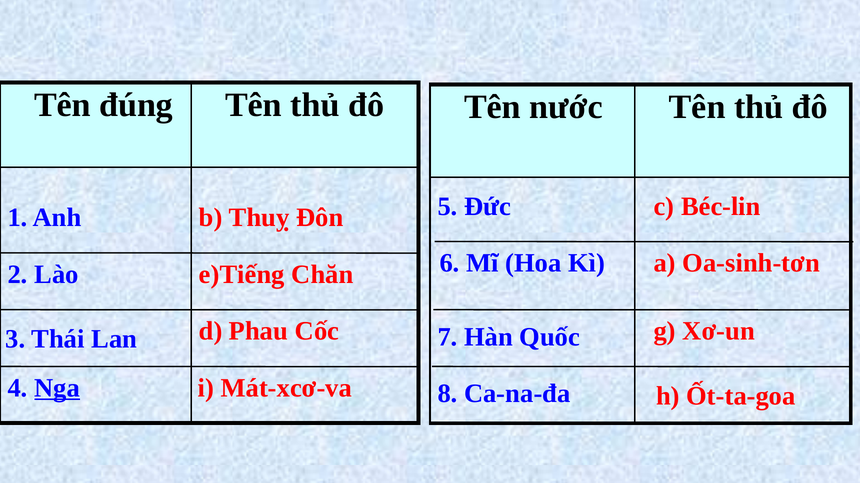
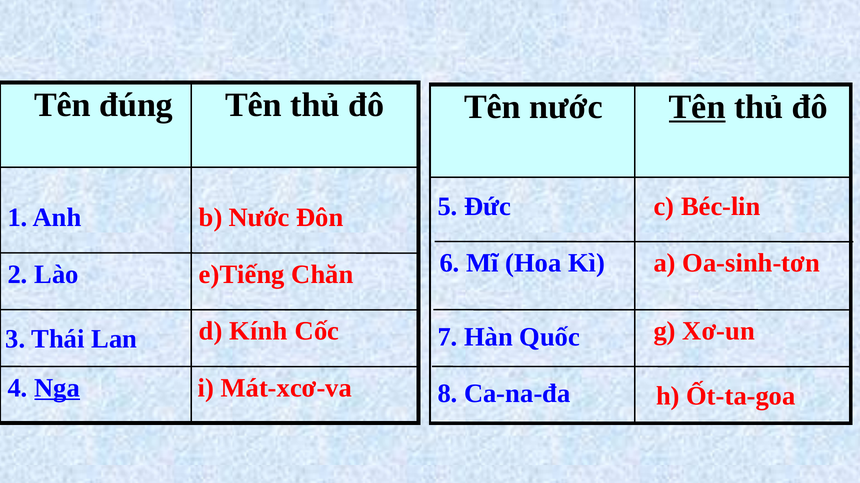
Tên underline: none -> present (697, 107)
b Thuỵ: Thuỵ -> Nước (259, 218)
Phau: Phau -> Kính (258, 332)
